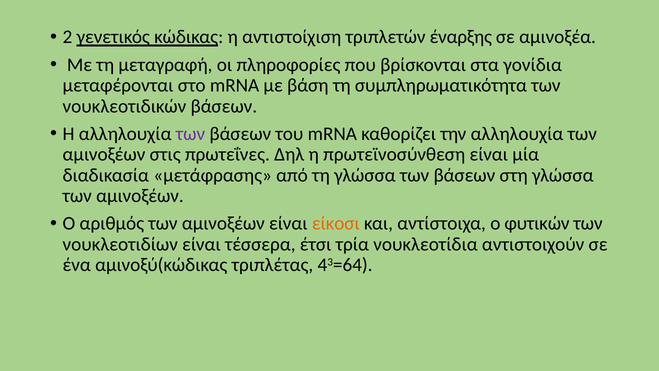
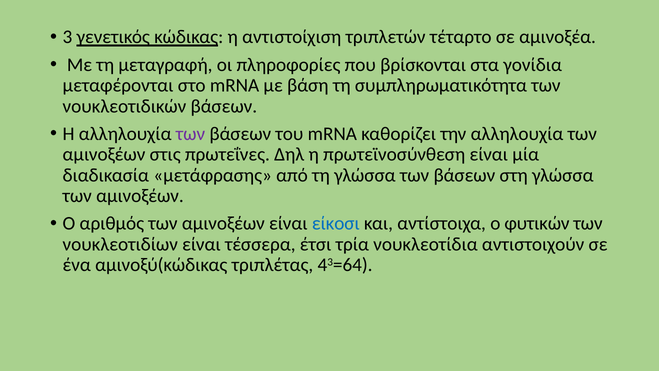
2: 2 -> 3 (67, 37)
έναρξης: έναρξης -> τέταρτο (461, 37)
είκοσι colour: orange -> blue (336, 223)
